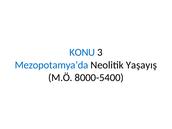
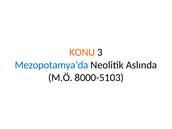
KONU colour: blue -> orange (82, 52)
Yaşayış: Yaşayış -> Aslında (141, 65)
8000-5400: 8000-5400 -> 8000-5103 (99, 78)
